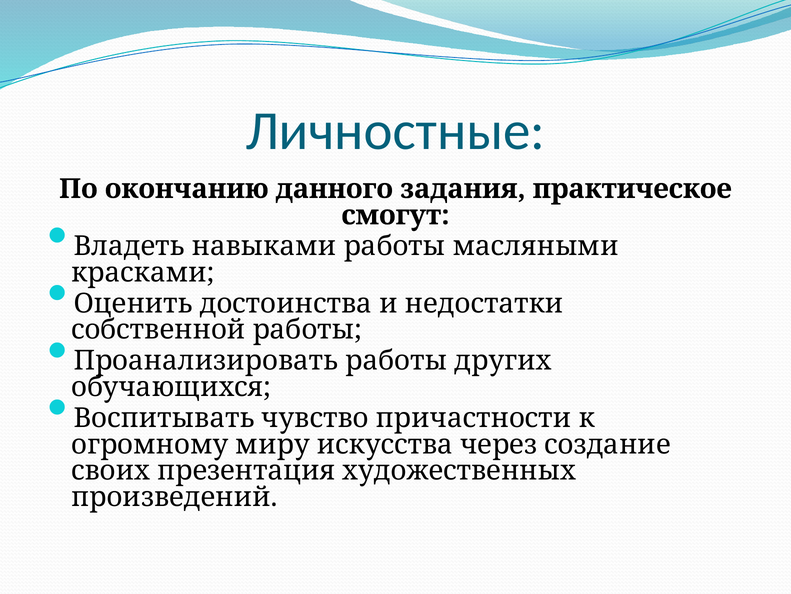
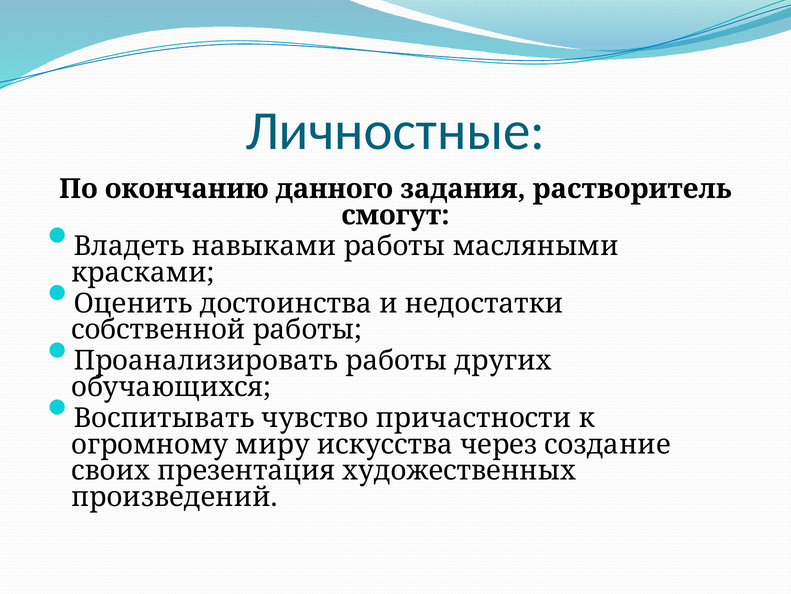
практическое: практическое -> растворитель (632, 189)
